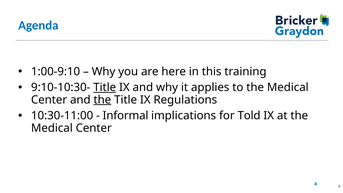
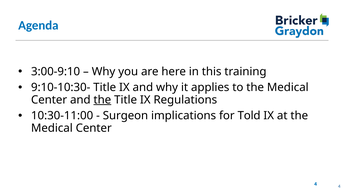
1:00-9:10: 1:00-9:10 -> 3:00-9:10 (56, 71)
Title underline: present -> none (105, 87)
Informal: Informal -> Surgeon (125, 116)
